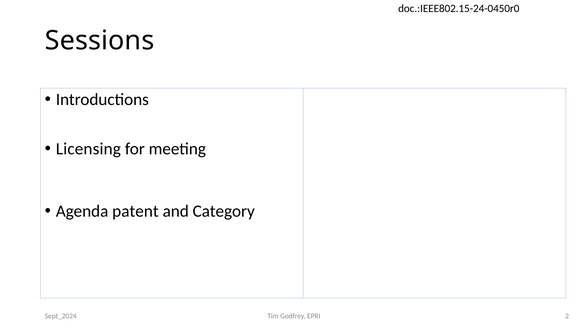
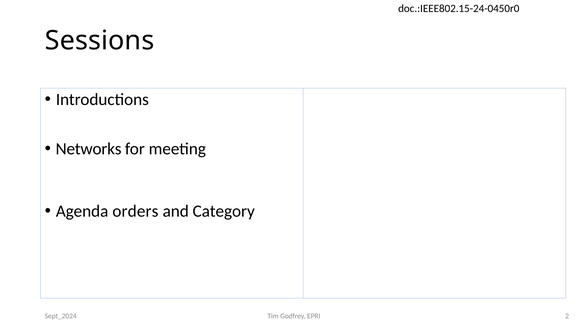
Licensing: Licensing -> Networks (89, 149)
patent: patent -> orders (135, 211)
